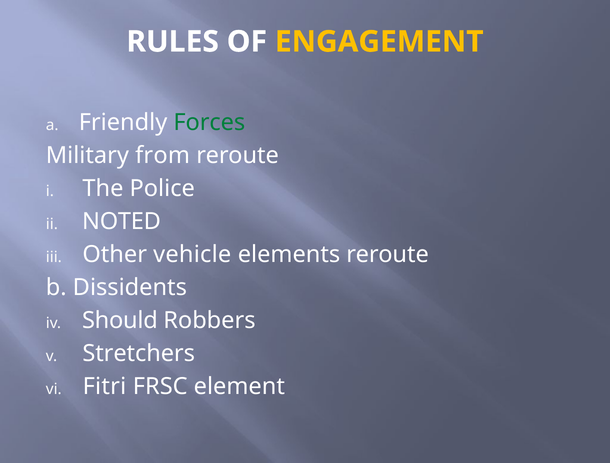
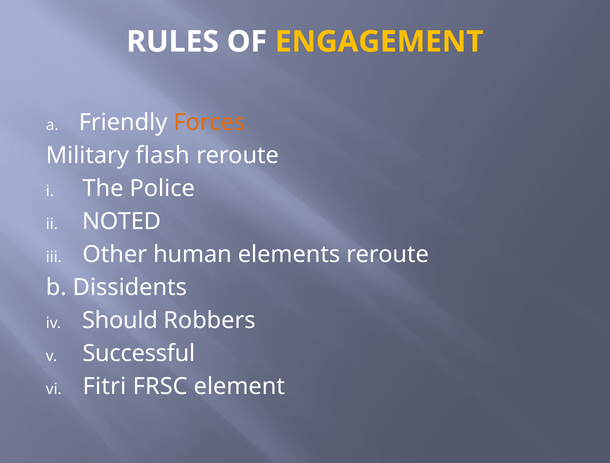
Forces colour: green -> orange (209, 123)
from: from -> flash (163, 156)
vehicle: vehicle -> human (192, 255)
Stretchers: Stretchers -> Successful (139, 354)
